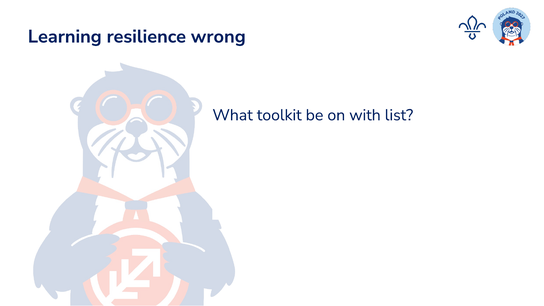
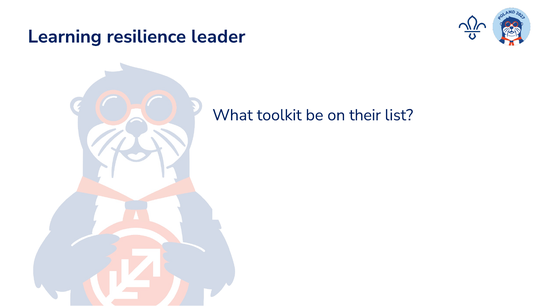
wrong: wrong -> leader (218, 37)
with: with -> their (365, 115)
